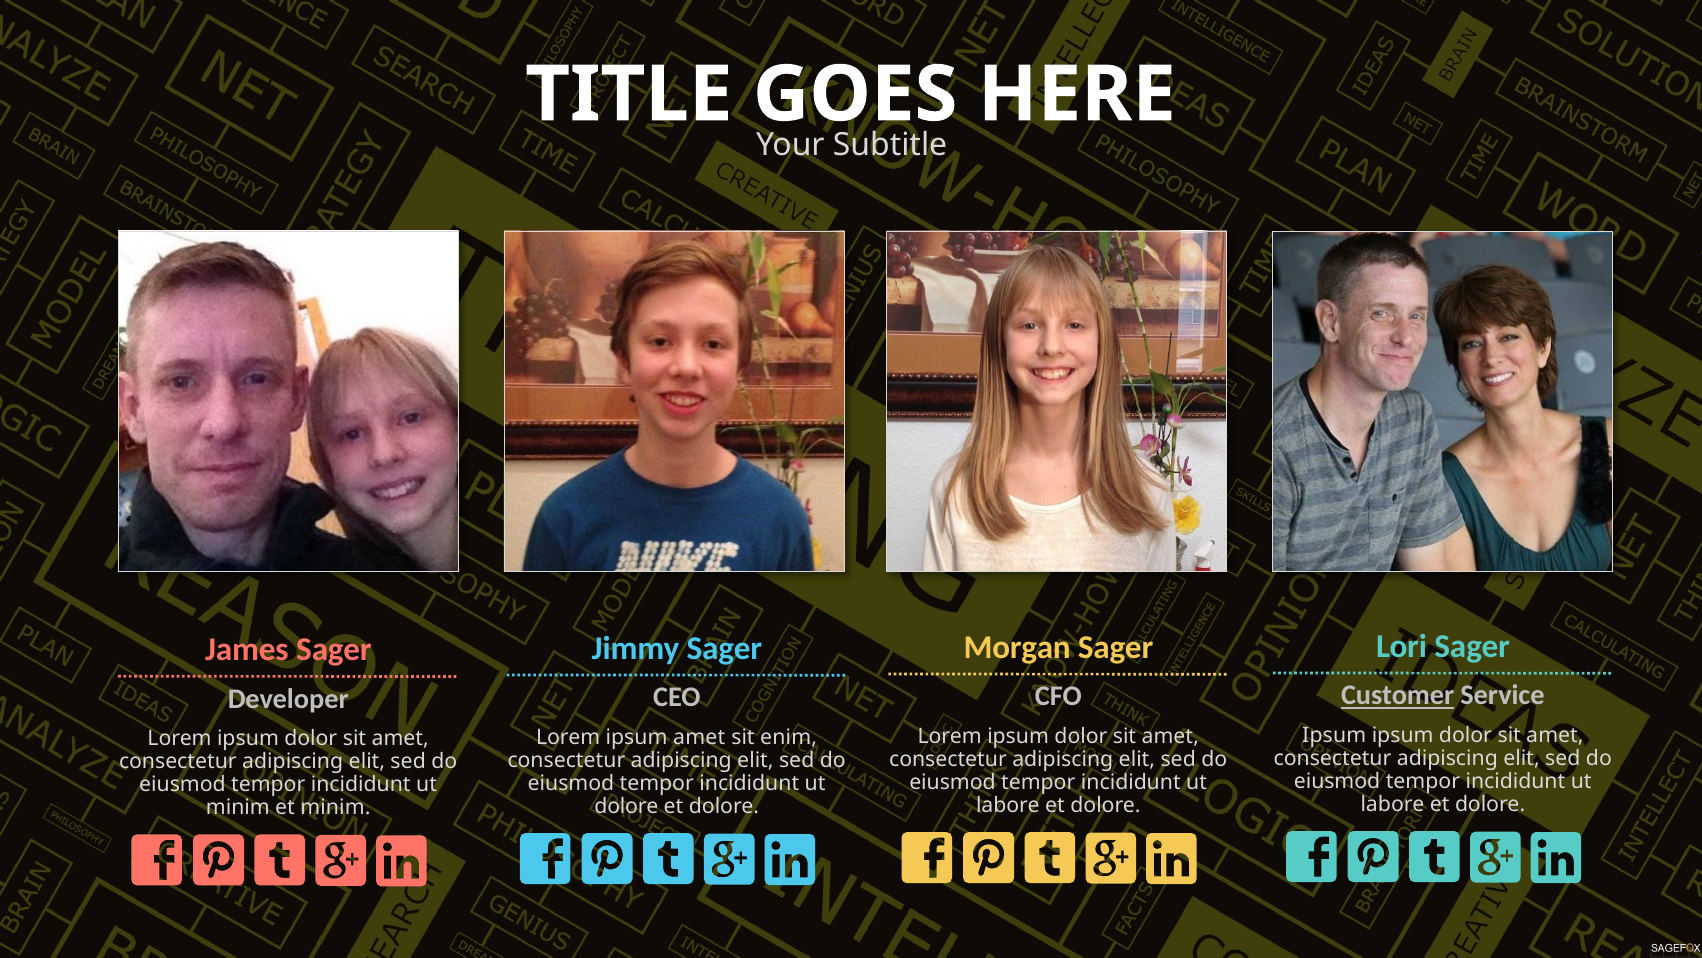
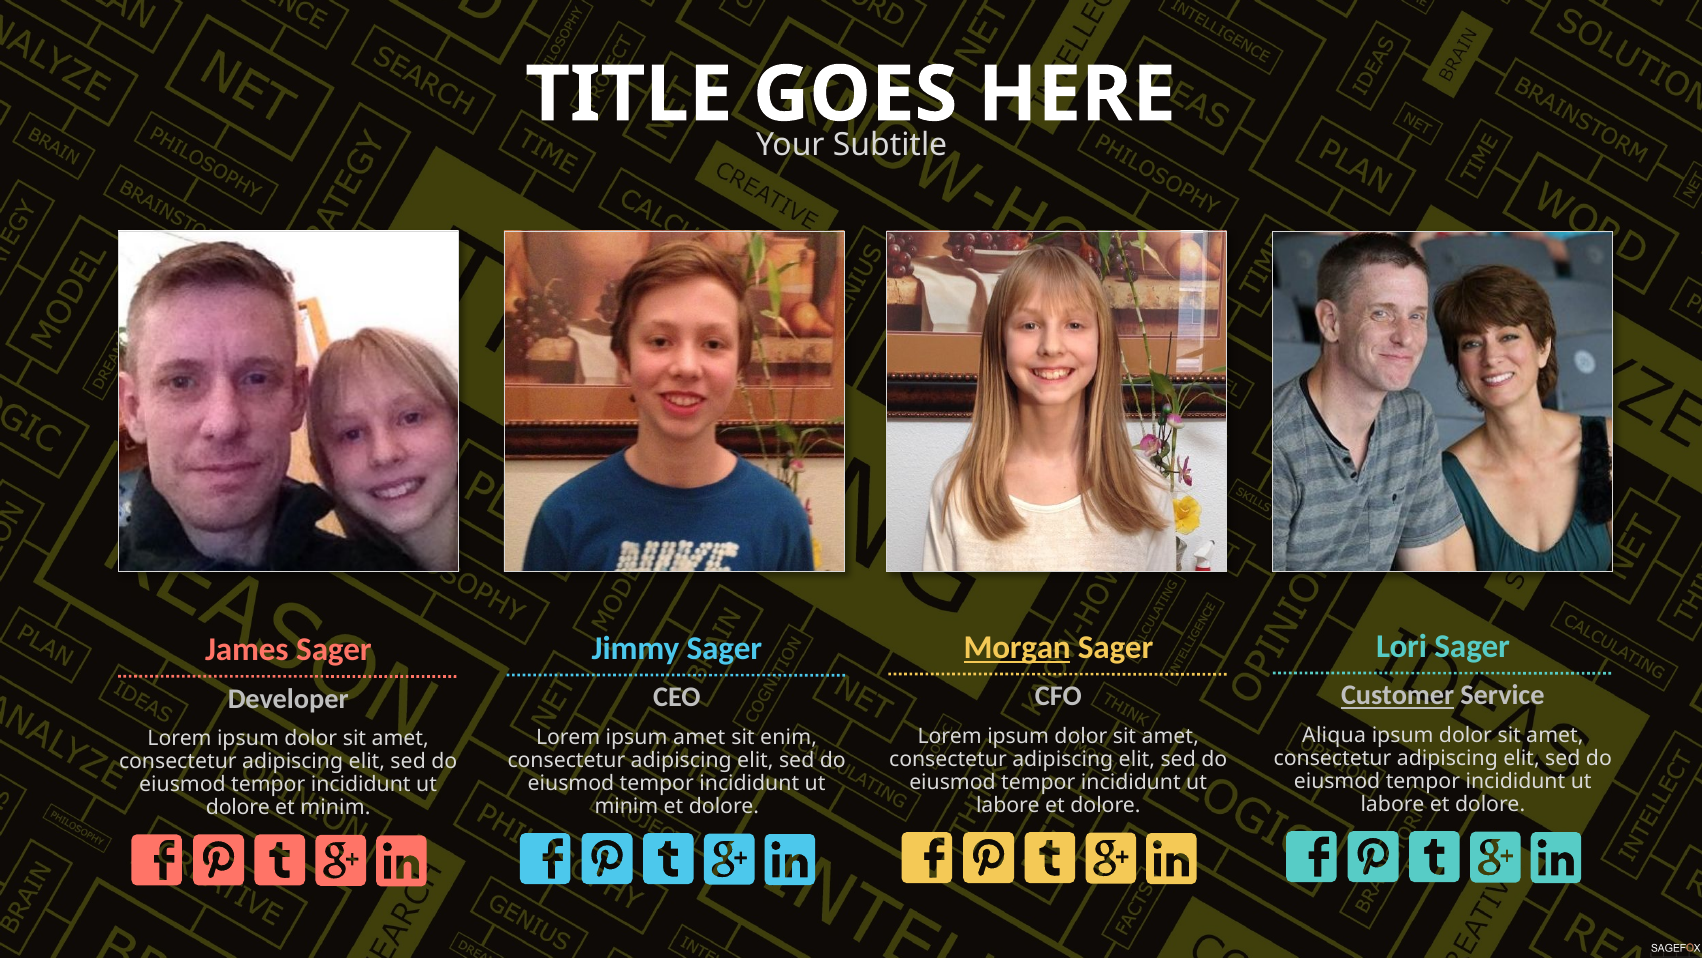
Morgan underline: none -> present (1017, 647)
Ipsum: Ipsum -> Aliqua (1334, 735)
dolore: dolore -> minim (626, 806)
minim: minim -> dolore (238, 807)
